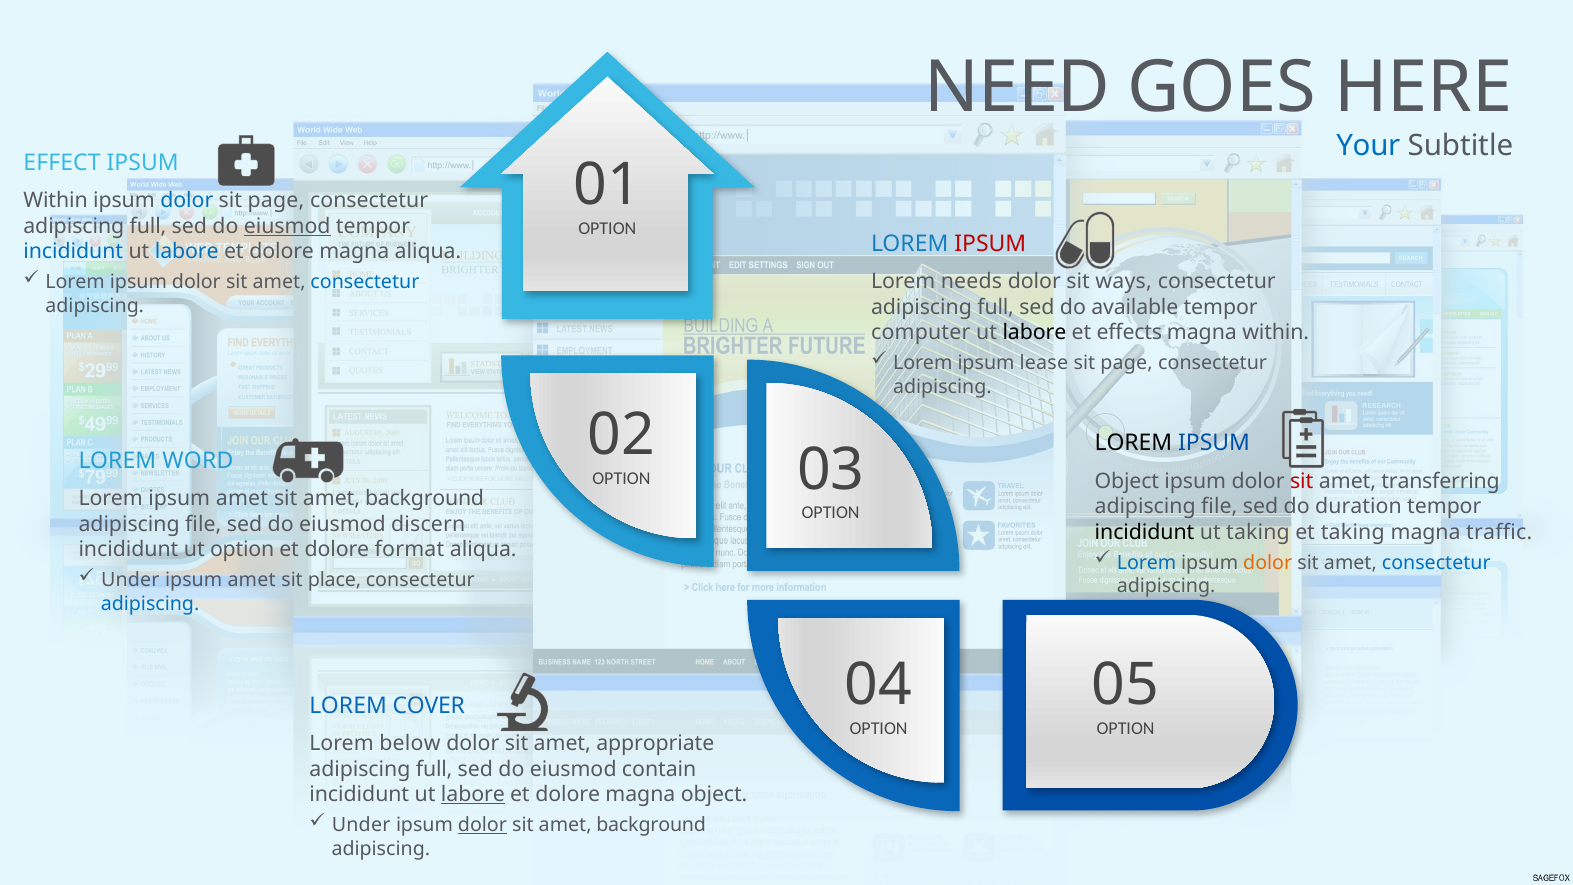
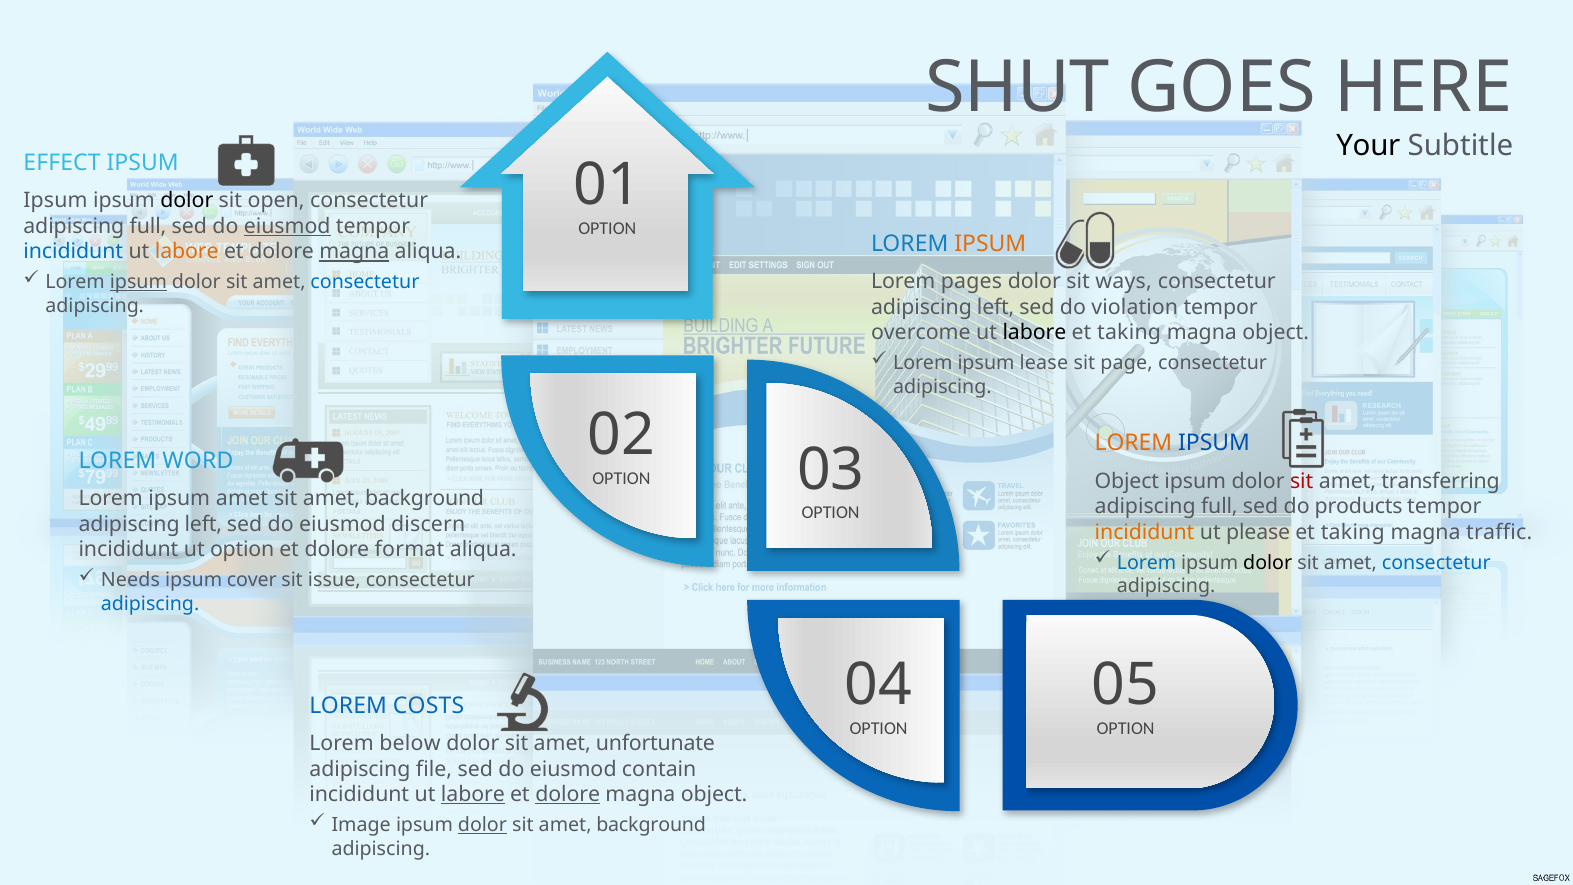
NEED: NEED -> SHUT (1018, 87)
Your colour: blue -> black (1368, 145)
Within: Within -> Ipsum (55, 201)
dolor colour: blue -> black (187, 201)
page: page -> open (276, 201)
IPSUM colour: red -> orange (990, 243)
labore colour: blue -> orange (187, 252)
magna underline: none -> present (354, 252)
ipsum underline: none -> present (138, 282)
needs: needs -> pages (971, 281)
full: full -> left (996, 307)
available: available -> violation (1135, 307)
computer: computer -> overcome (921, 333)
effects: effects -> taking (1129, 333)
within: within -> object (1276, 333)
LOREM colour: black -> orange (1133, 443)
file: file -> full (1219, 507)
duration: duration -> products (1359, 507)
file: file -> left (203, 524)
incididunt colour: black -> orange (1145, 532)
ut taking: taking -> please (1258, 532)
dolor colour: orange -> black (1268, 562)
Under: Under -> Needs (130, 580)
amet: amet -> cover (252, 580)
place: place -> issue (334, 580)
COVER: COVER -> COSTS (429, 705)
appropriate: appropriate -> unfortunate (655, 743)
full: full -> file (434, 769)
dolore underline: none -> present (568, 794)
Under: Under -> Image (361, 825)
